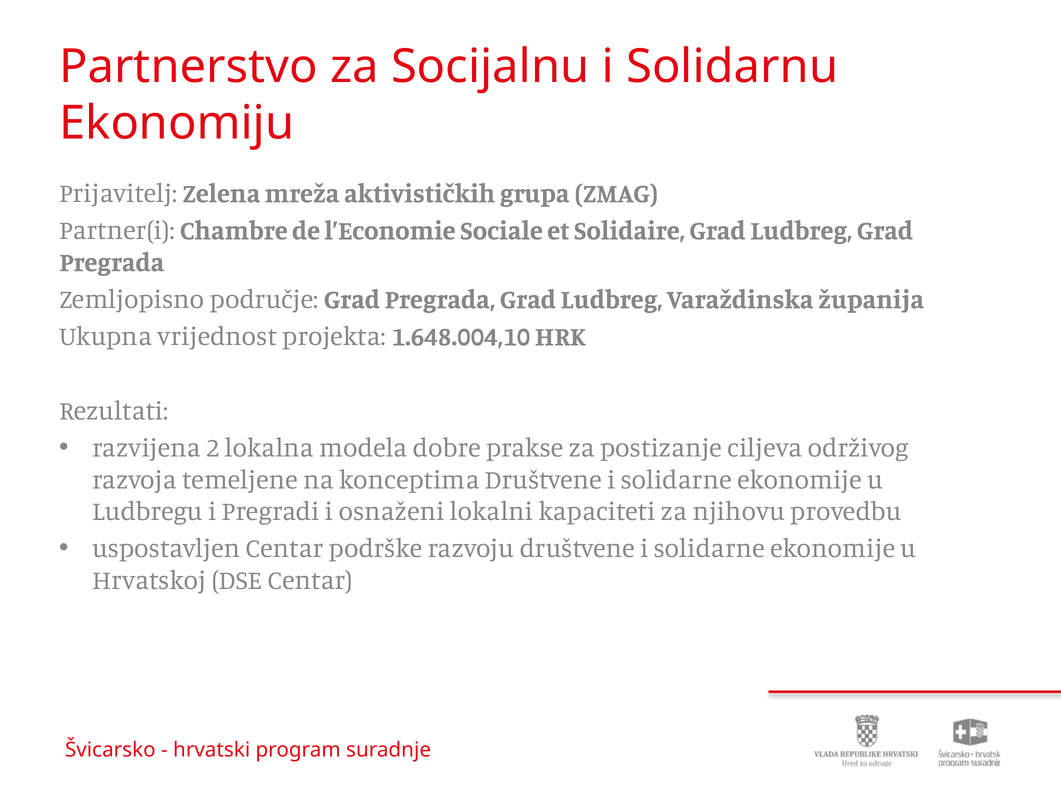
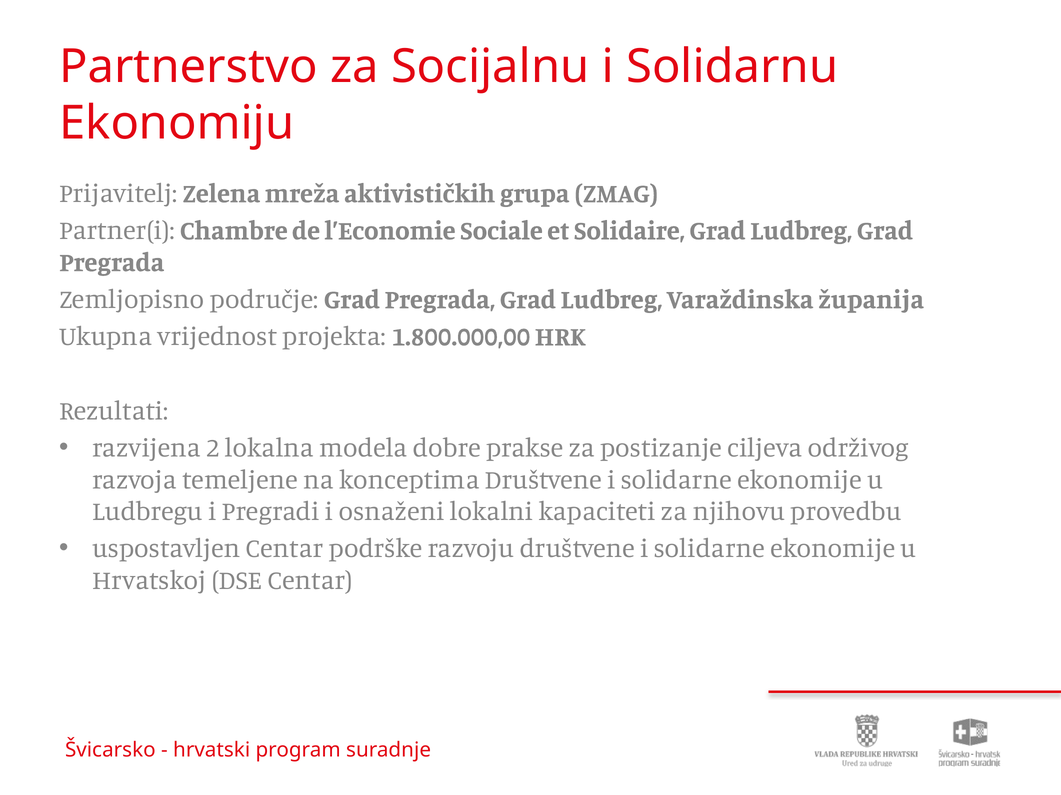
1.648.004,10: 1.648.004,10 -> 1.800.000,00 (461, 337)
